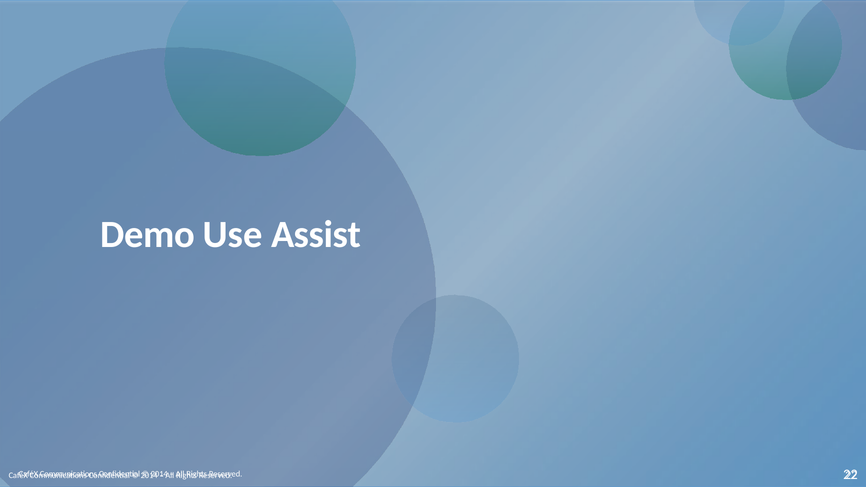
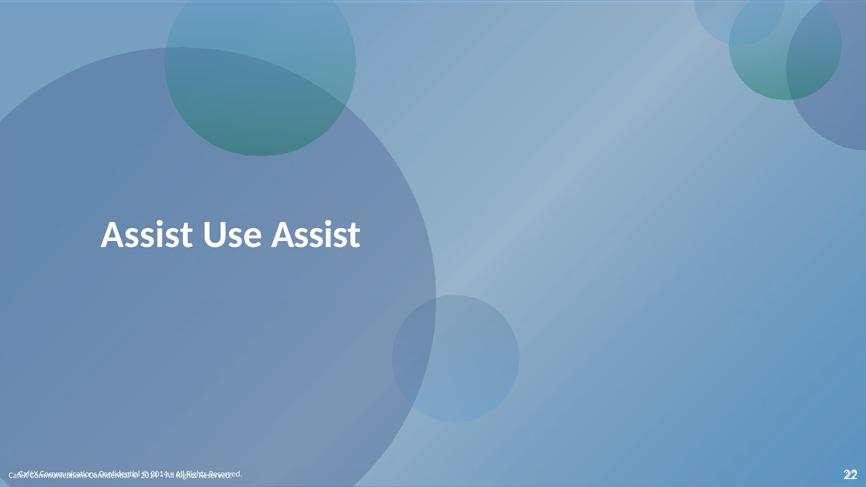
Demo: Demo -> Assist (147, 235)
